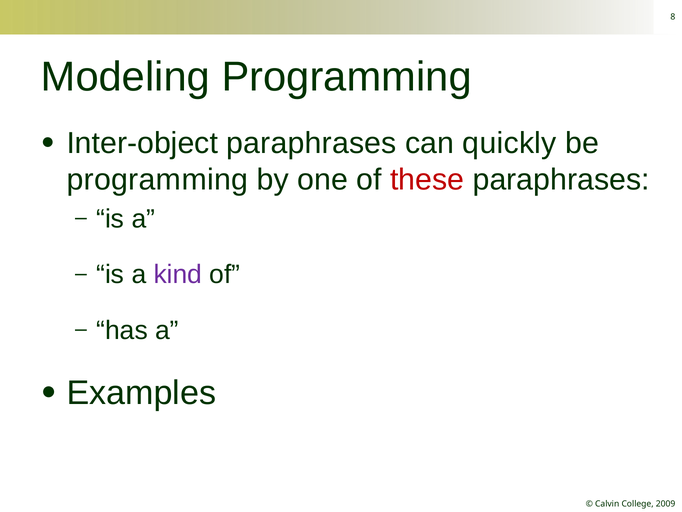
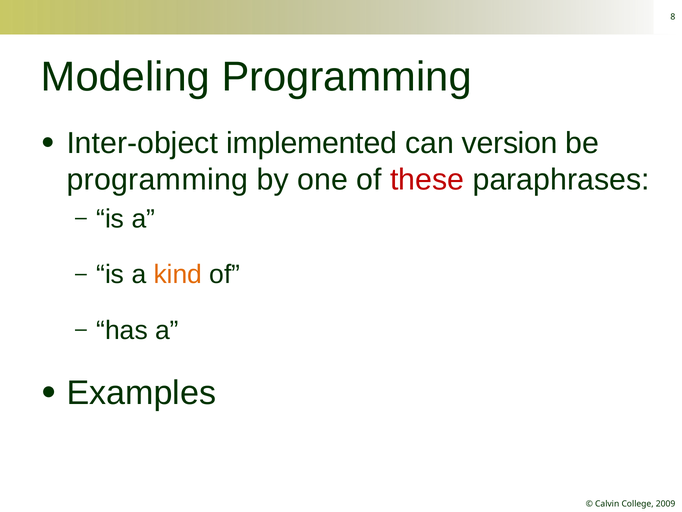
Inter-object paraphrases: paraphrases -> implemented (312, 143)
quickly: quickly -> version (510, 143)
kind colour: purple -> orange (178, 274)
